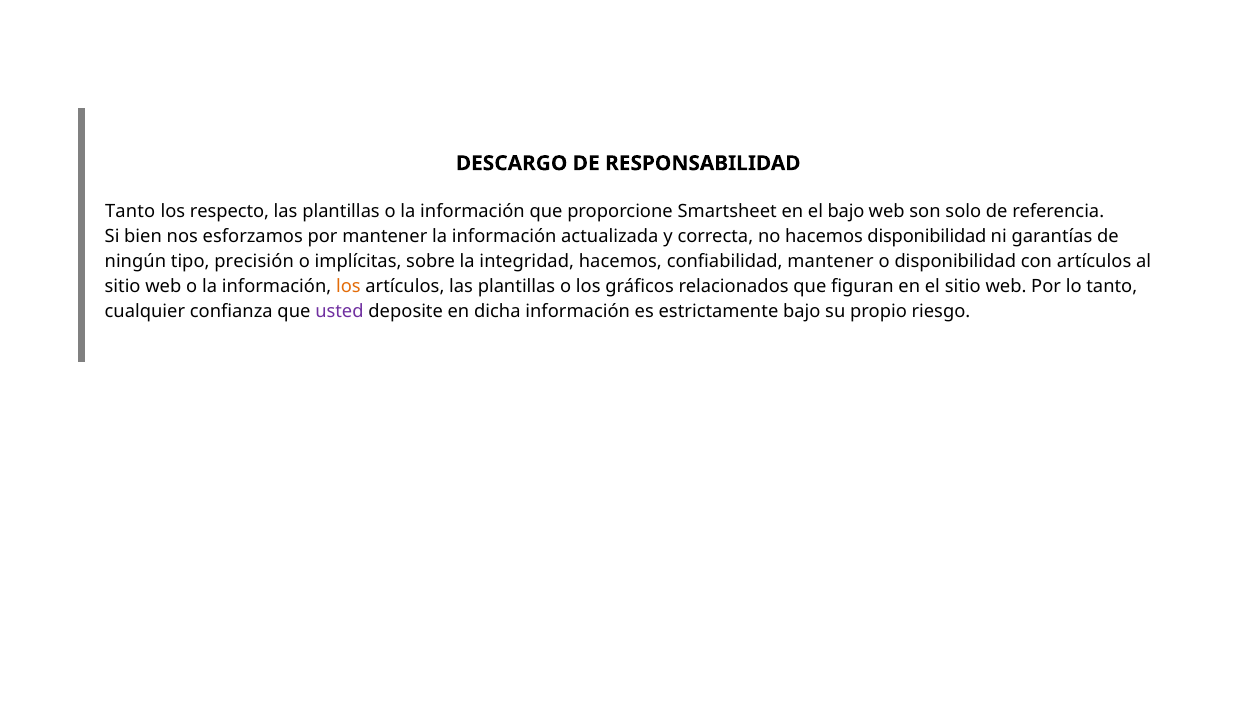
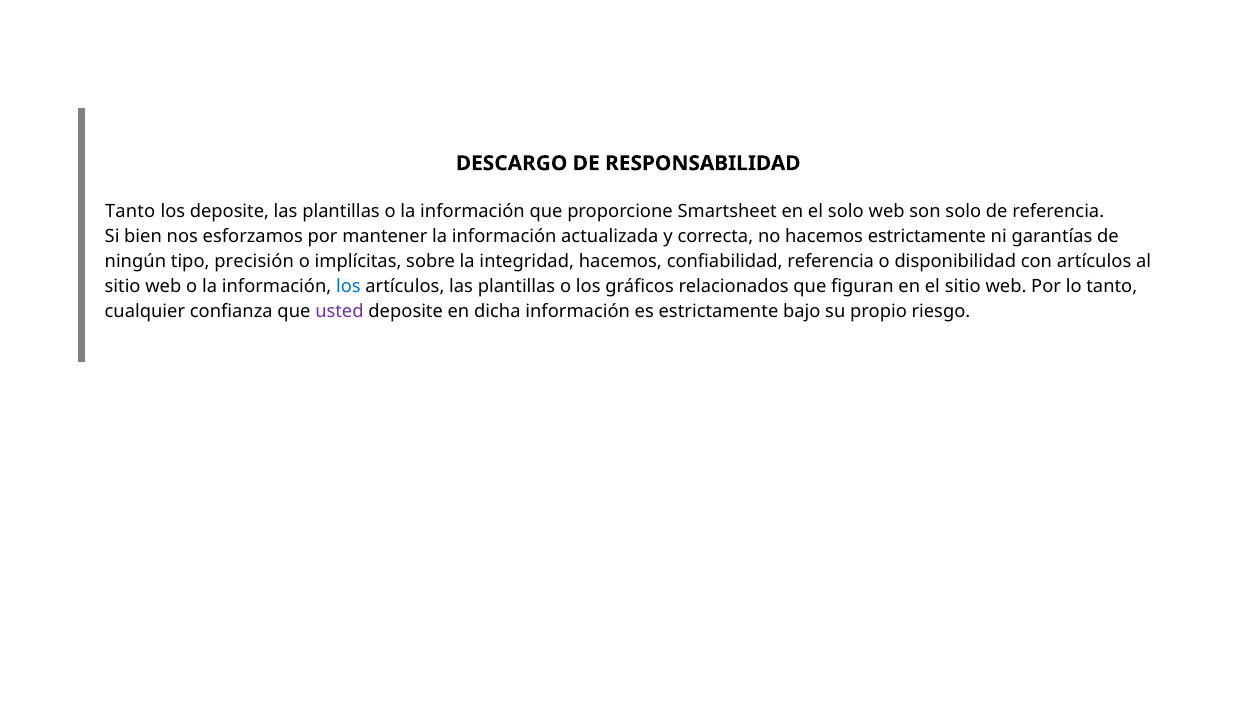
los respecto: respecto -> deposite (229, 211)
el bajo: bajo -> solo (846, 211)
hacemos disponibilidad: disponibilidad -> estrictamente (927, 236)
confiabilidad mantener: mantener -> referencia (831, 261)
los colour: orange -> blue (348, 286)
